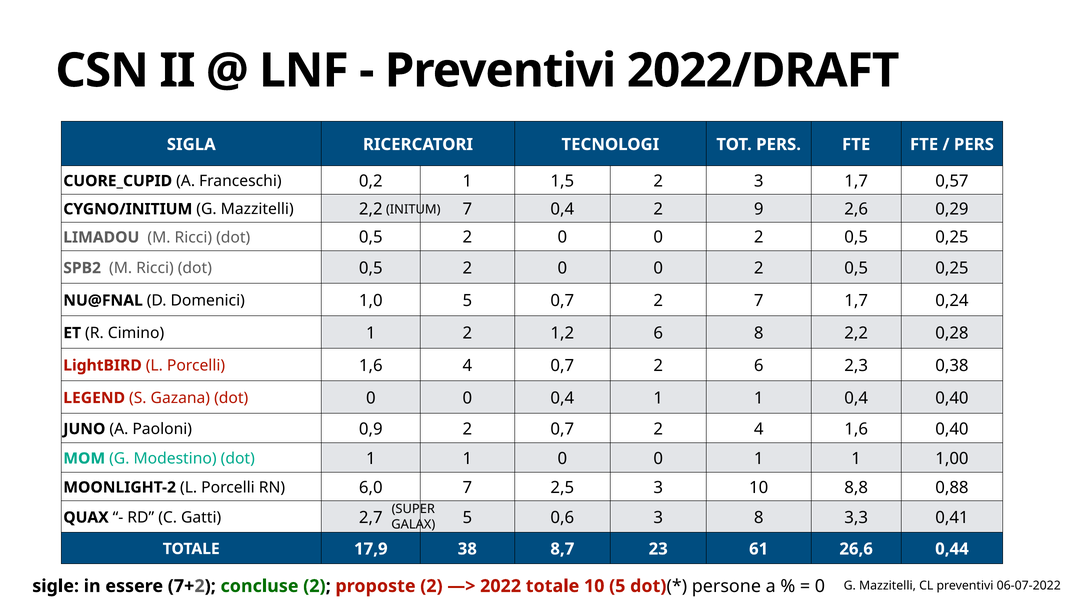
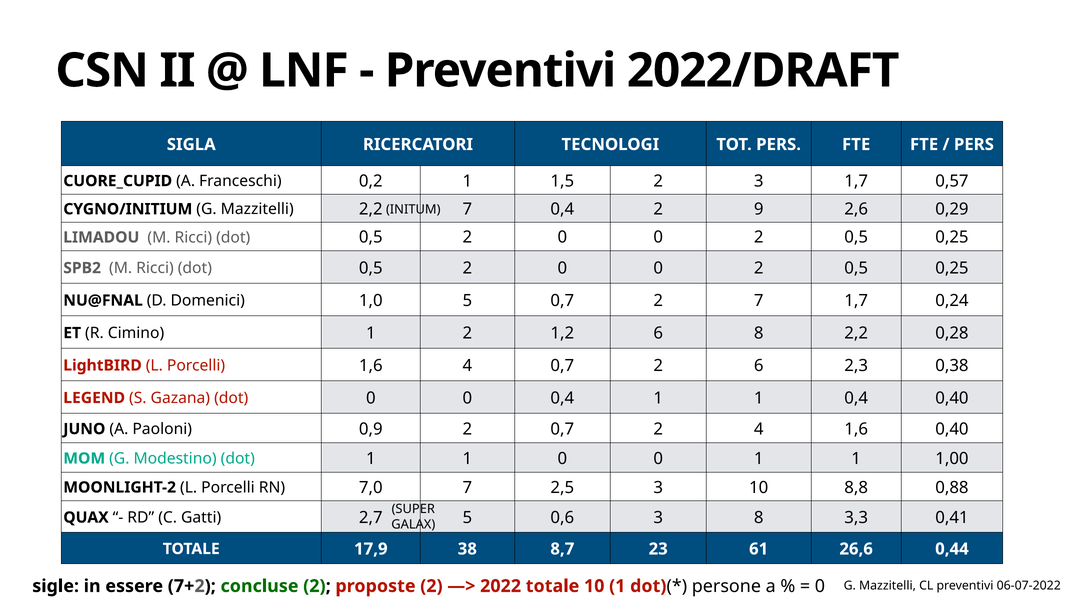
6,0: 6,0 -> 7,0 (371, 487)
10 5: 5 -> 1 (617, 586)
